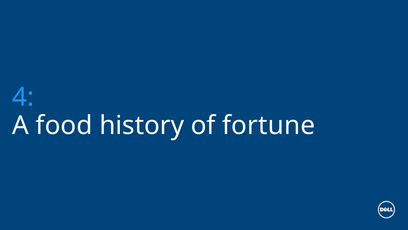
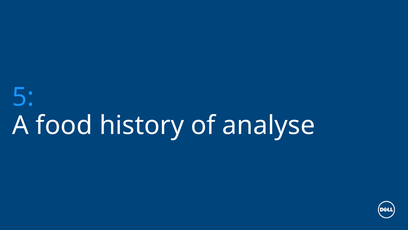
4: 4 -> 5 (23, 97)
fortune: fortune -> analyse (269, 125)
